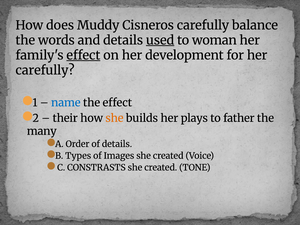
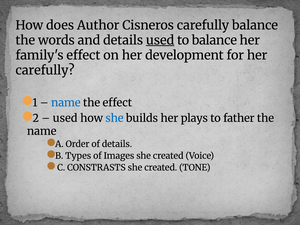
Muddy: Muddy -> Author (98, 25)
to woman: woman -> balance (214, 40)
effect underline: present -> none (83, 55)
their: their -> used (65, 118)
she colour: orange -> blue (114, 118)
many: many -> name (42, 131)
